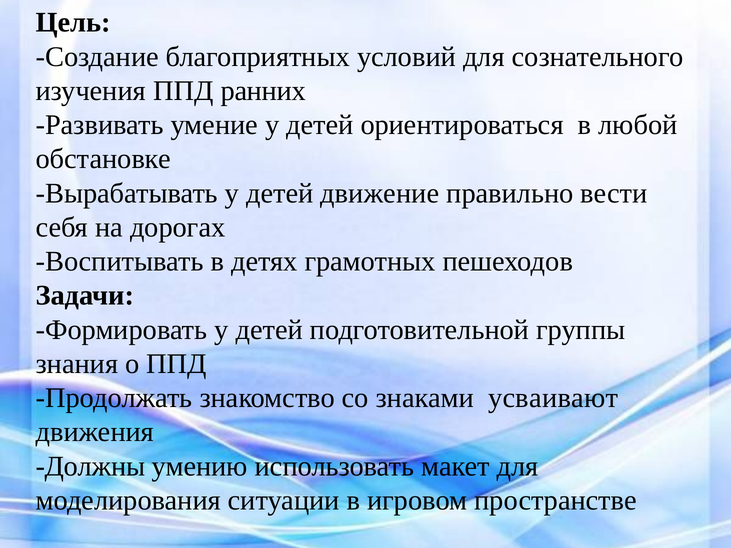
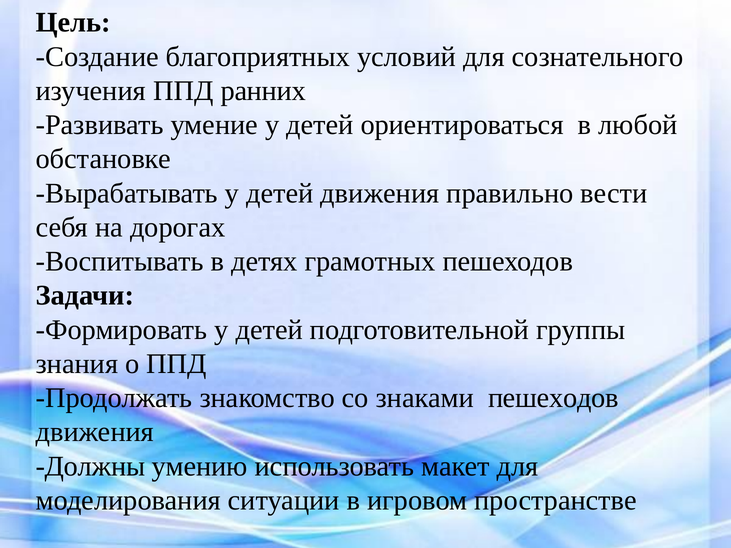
детей движение: движение -> движения (380, 193)
знаками усваивают: усваивают -> пешеходов (553, 398)
